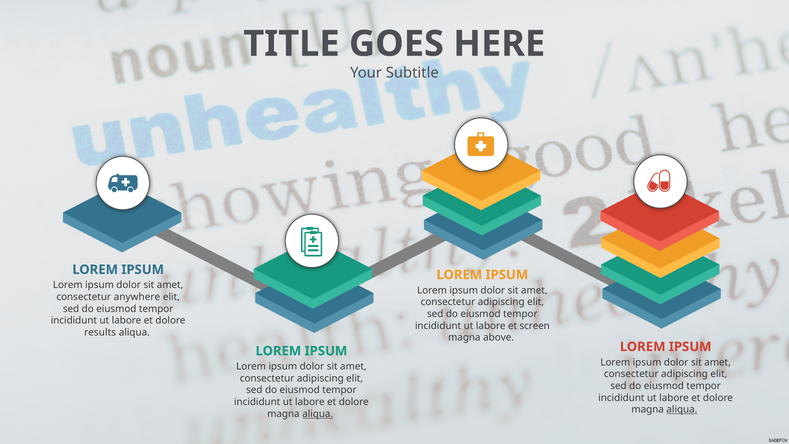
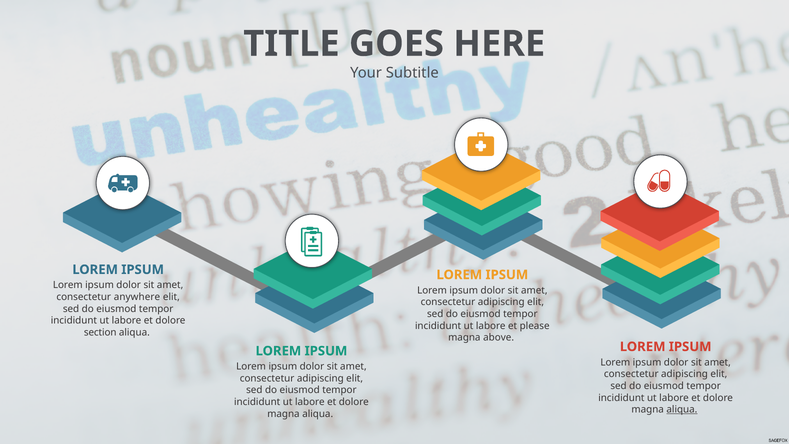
screen: screen -> please (535, 326)
results: results -> section (100, 332)
aliqua underline: present -> none (318, 414)
